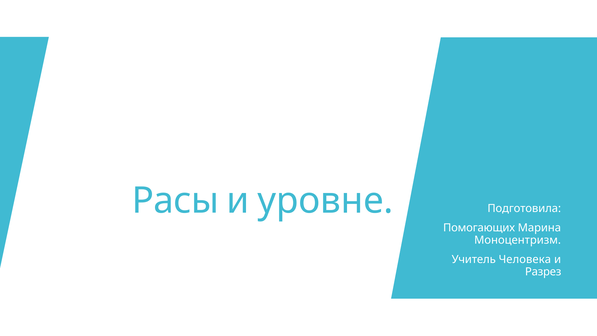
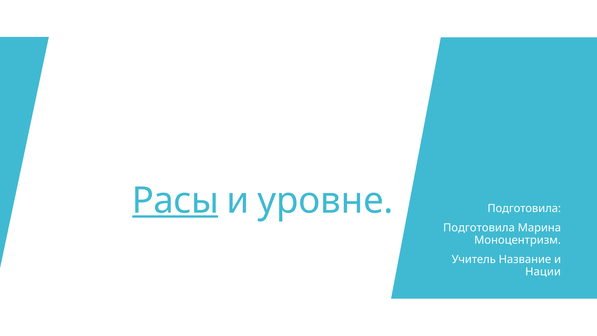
Расы underline: none -> present (175, 201)
Помогающих: Помогающих -> Подготовила (479, 228)
Человека: Человека -> Название (525, 259)
Разрез: Разрез -> Нации (543, 272)
